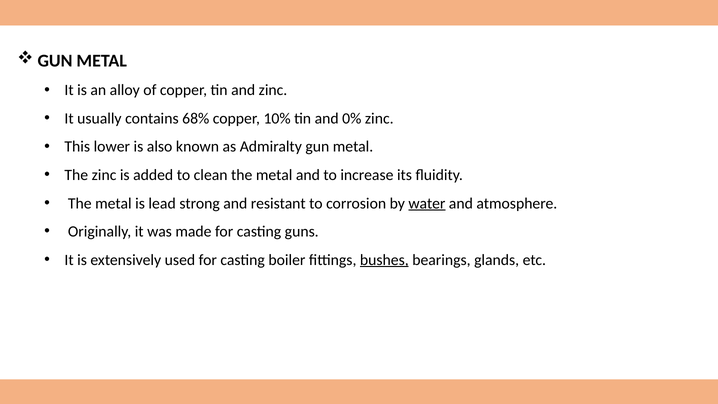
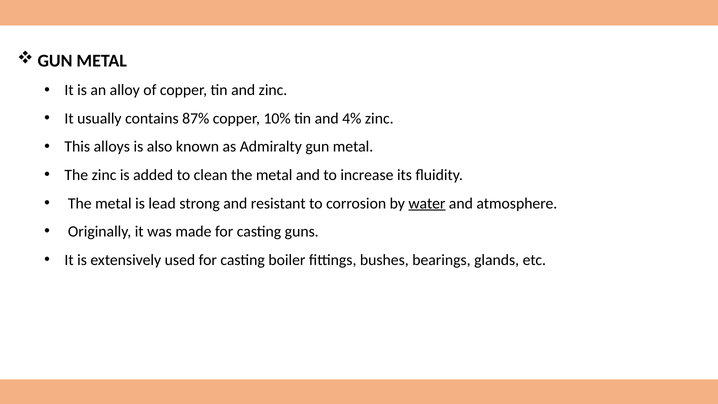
68%: 68% -> 87% (196, 118)
0%: 0% -> 4% (352, 118)
lower: lower -> alloys (112, 147)
bushes underline: present -> none (384, 260)
